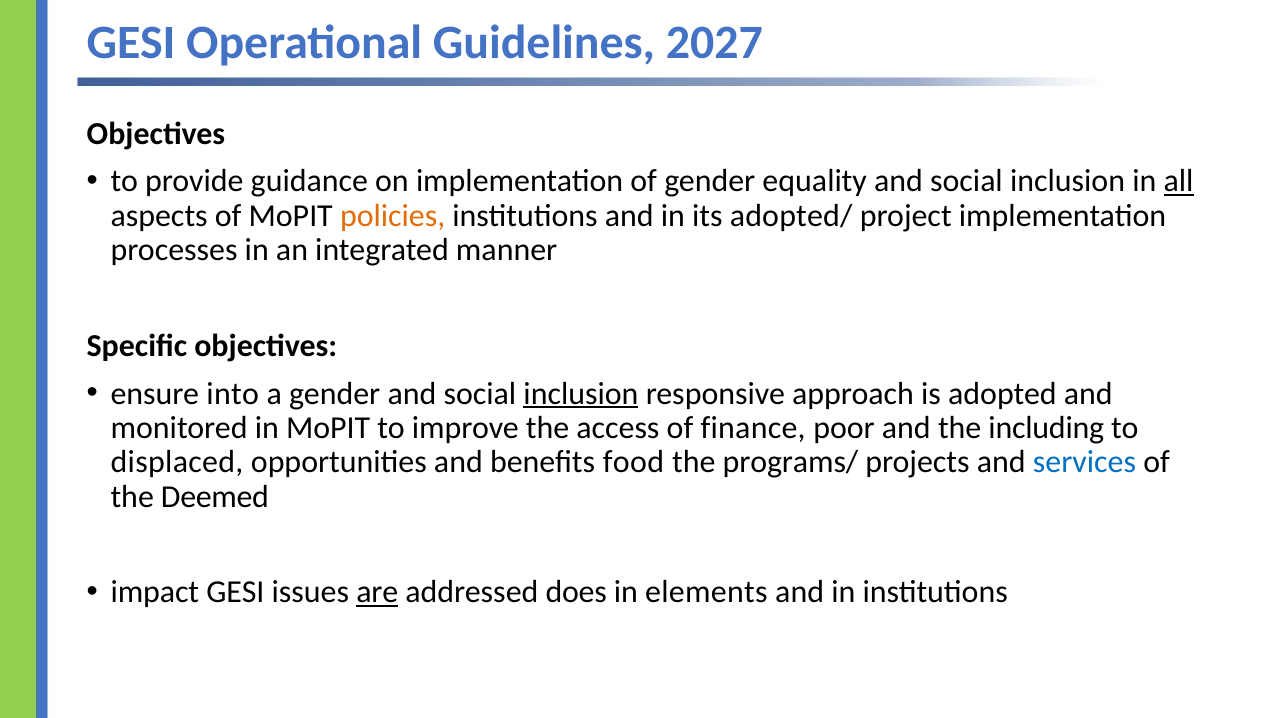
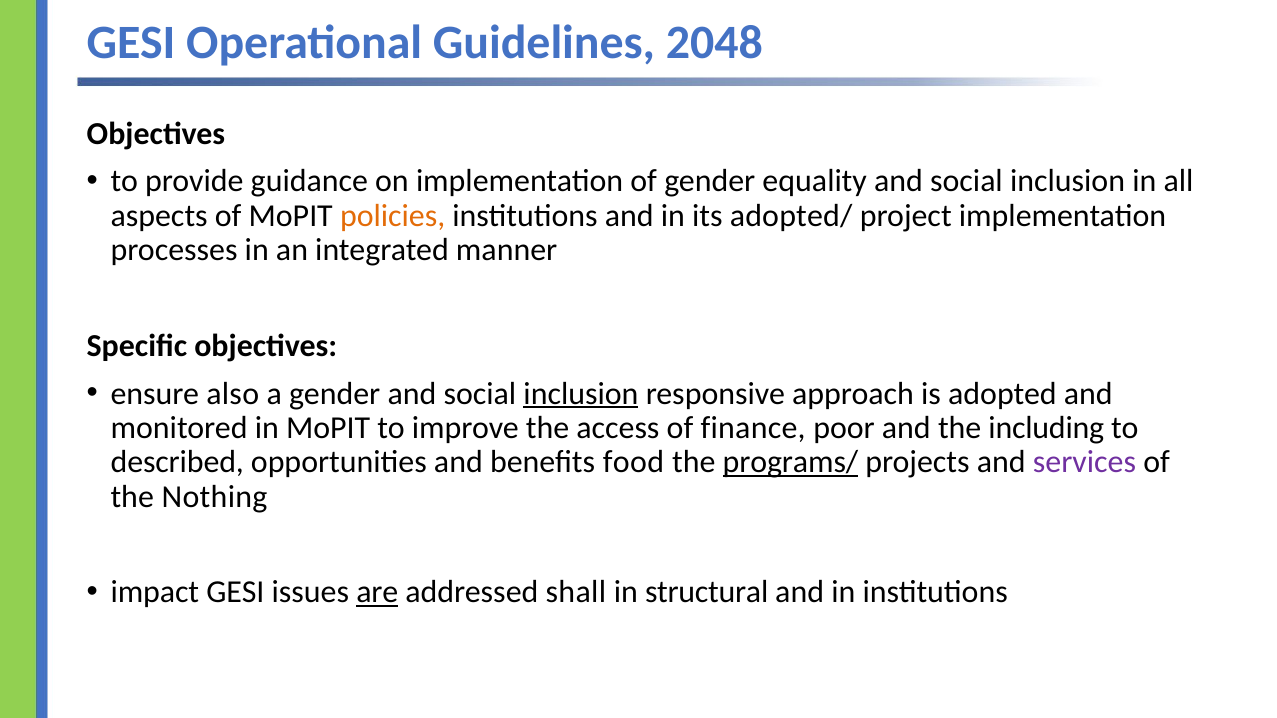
2027: 2027 -> 2048 (714, 42)
all underline: present -> none (1179, 181)
into: into -> also (233, 394)
displaced: displaced -> described (177, 463)
programs/ underline: none -> present (790, 463)
services colour: blue -> purple (1084, 463)
Deemed: Deemed -> Nothing (215, 497)
does: does -> shall (576, 593)
elements: elements -> structural (707, 593)
